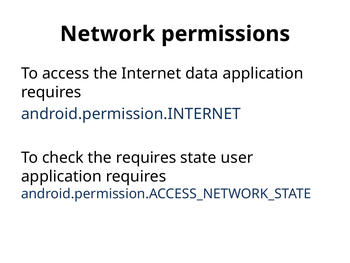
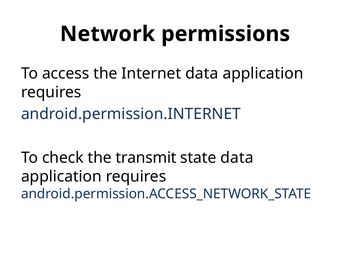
the requires: requires -> transmit (146, 157)
state user: user -> data (237, 157)
